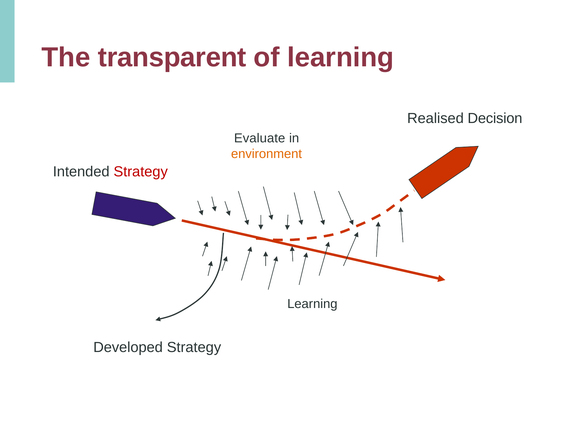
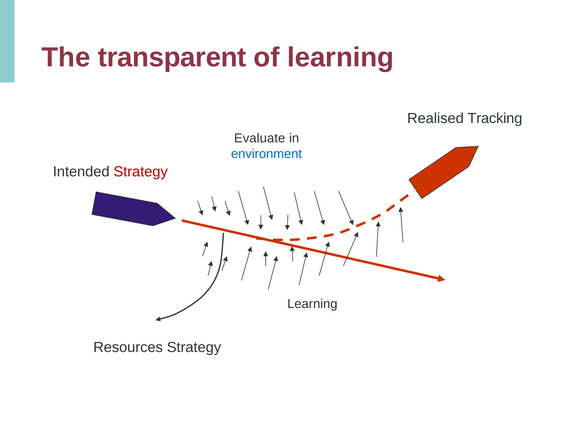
Decision: Decision -> Tracking (495, 118)
environment colour: orange -> blue (267, 154)
Developed: Developed -> Resources (128, 348)
